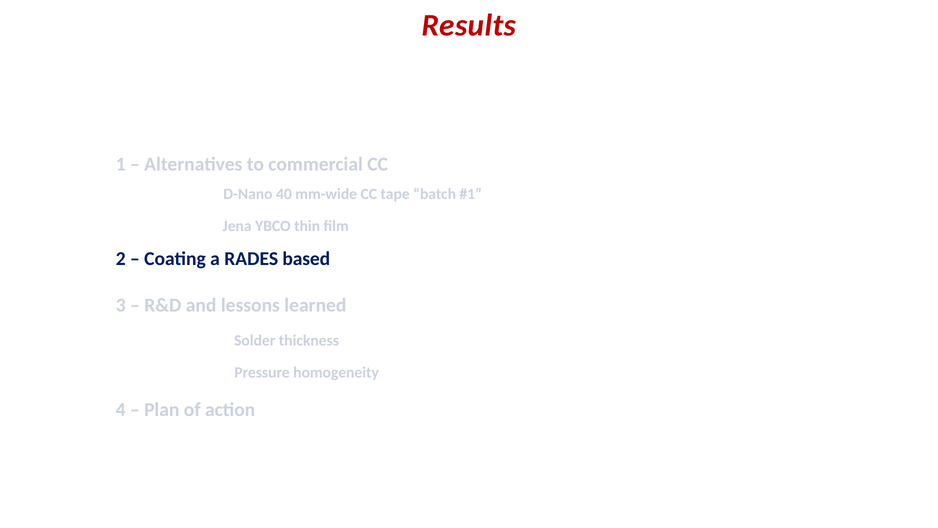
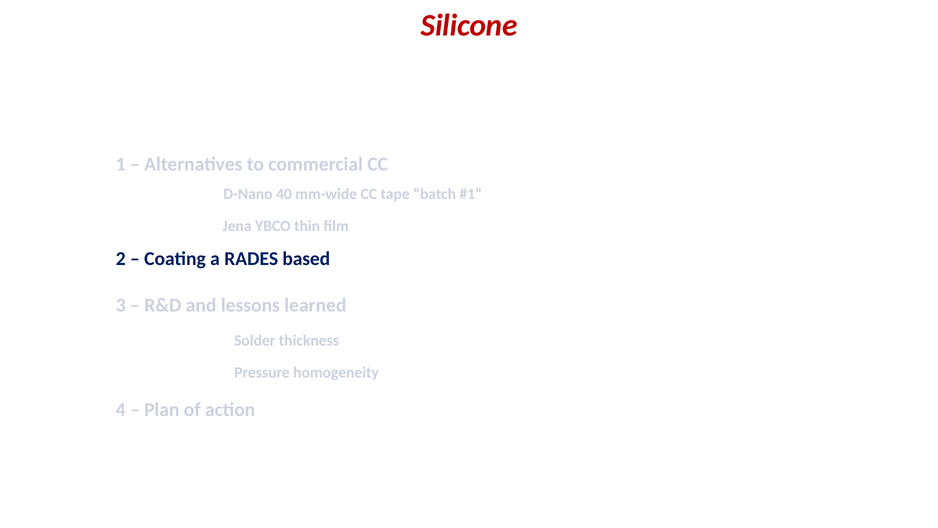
Results: Results -> Silicone (469, 25)
